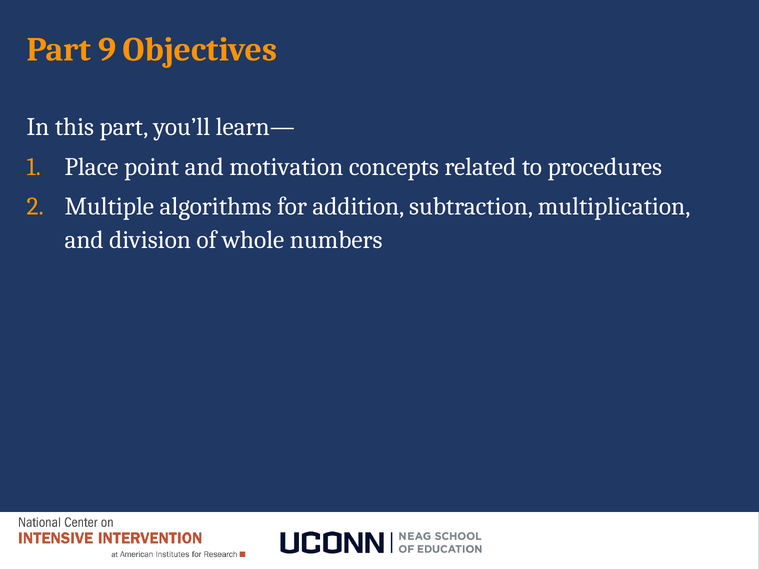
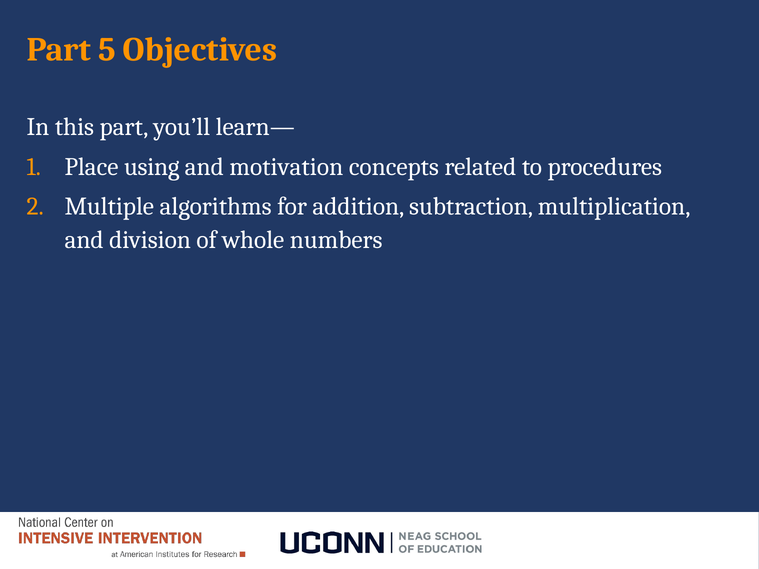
9: 9 -> 5 (107, 49)
point: point -> using (152, 167)
